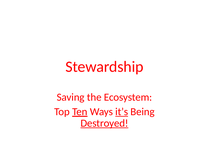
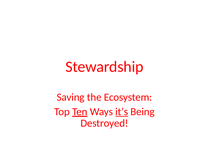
Destroyed underline: present -> none (104, 123)
